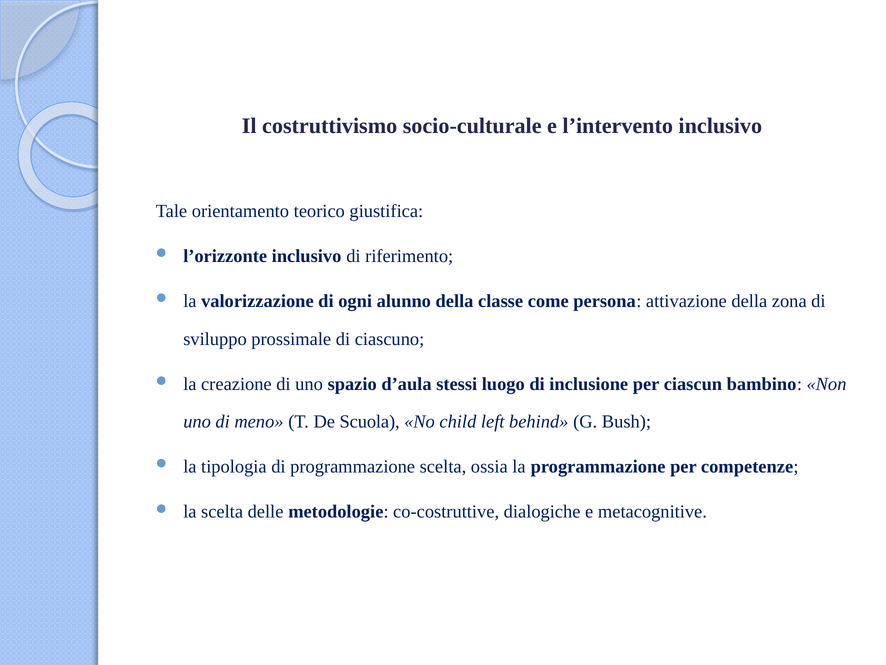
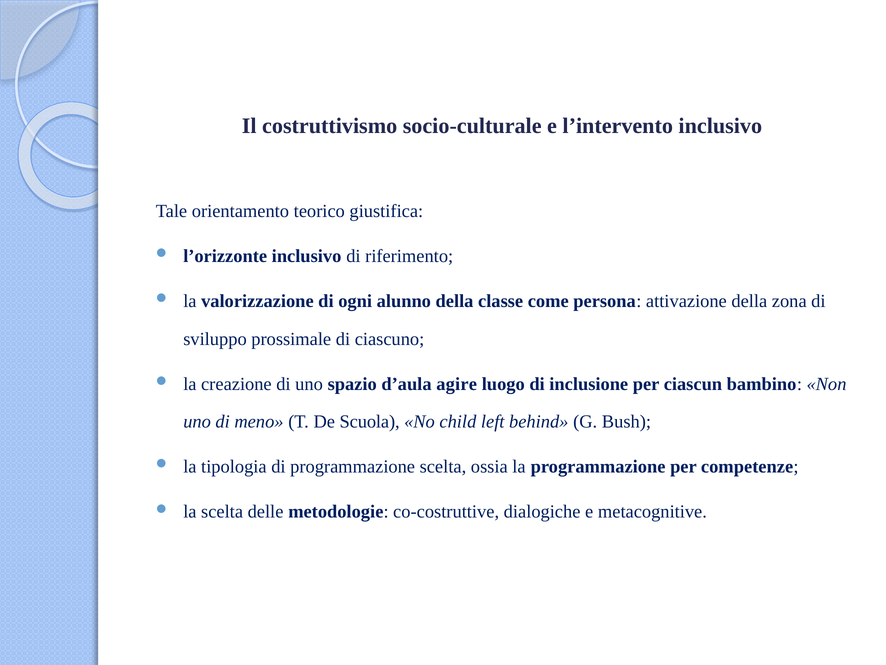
stessi: stessi -> agire (457, 384)
